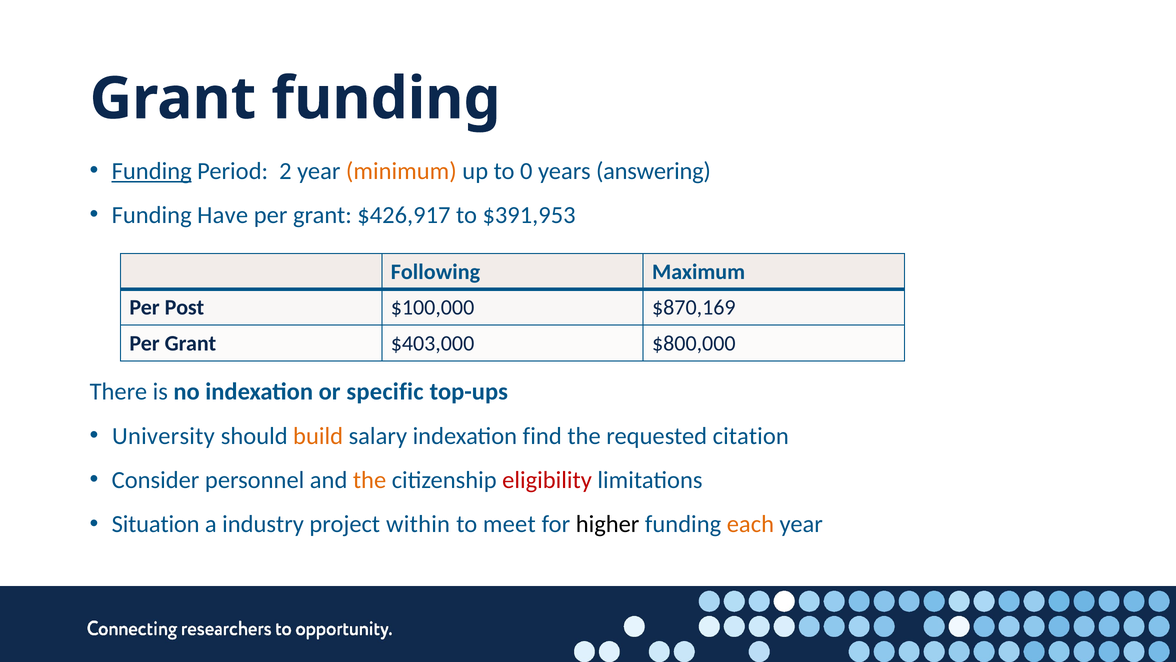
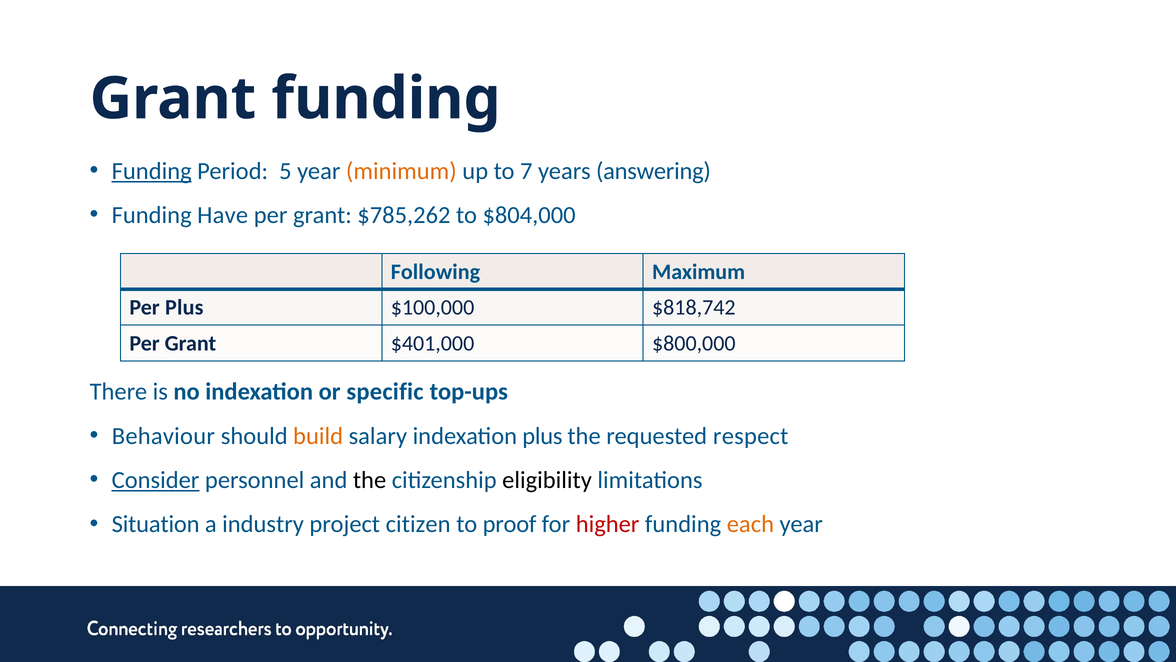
2: 2 -> 5 (285, 171)
0: 0 -> 7 (526, 171)
$426,917: $426,917 -> $785,262 (404, 215)
$391,953: $391,953 -> $804,000 (529, 215)
Per Post: Post -> Plus (184, 307)
$870,169: $870,169 -> $818,742 (694, 307)
$403,000: $403,000 -> $401,000 (433, 343)
University: University -> Behaviour (163, 436)
indexation find: find -> plus (542, 436)
citation: citation -> respect (751, 436)
Consider underline: none -> present (156, 480)
the colour: orange -> black (370, 480)
eligibility colour: red -> black (547, 480)
within: within -> citizen (418, 524)
meet: meet -> proof (510, 524)
higher colour: black -> red (608, 524)
